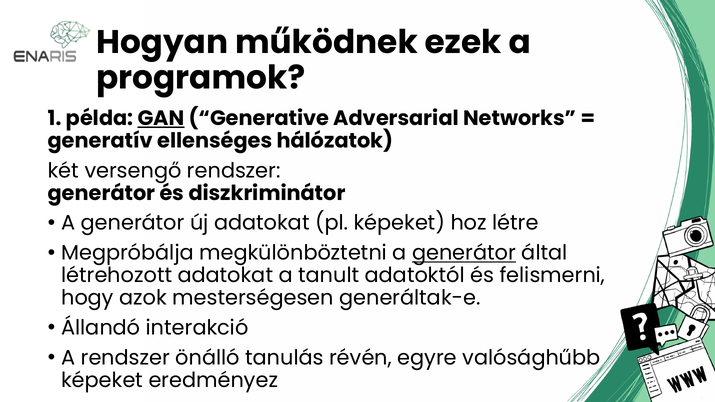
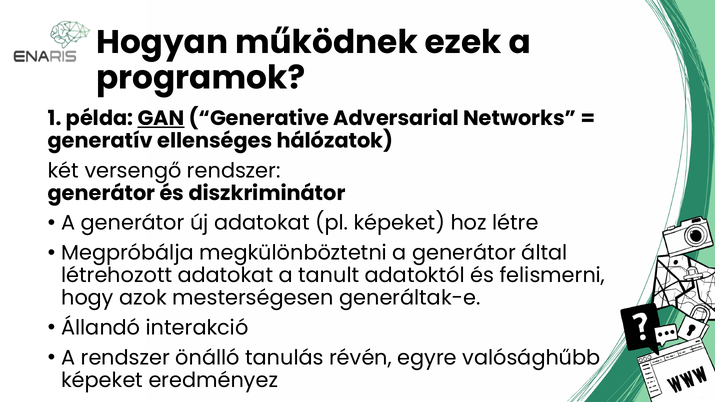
generátor underline: present -> none (464, 253)
